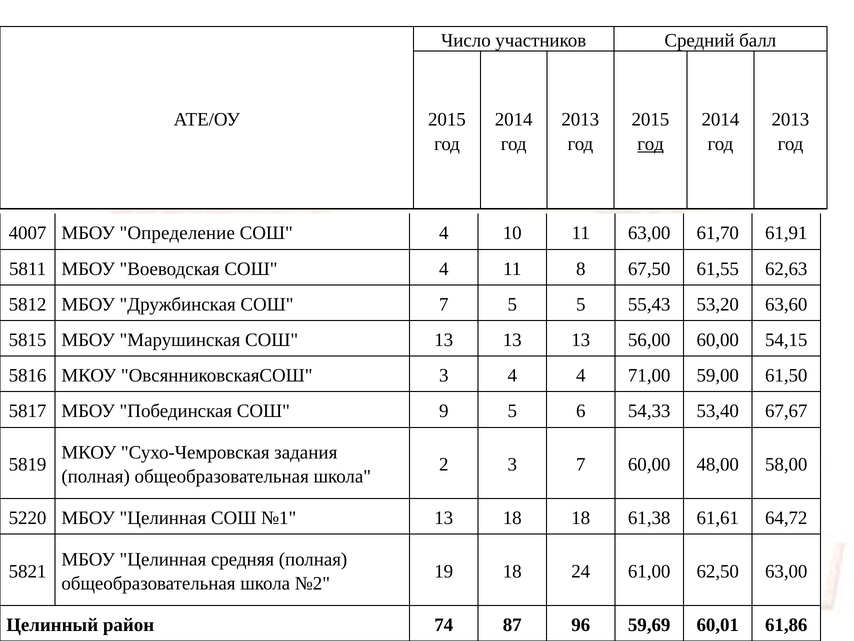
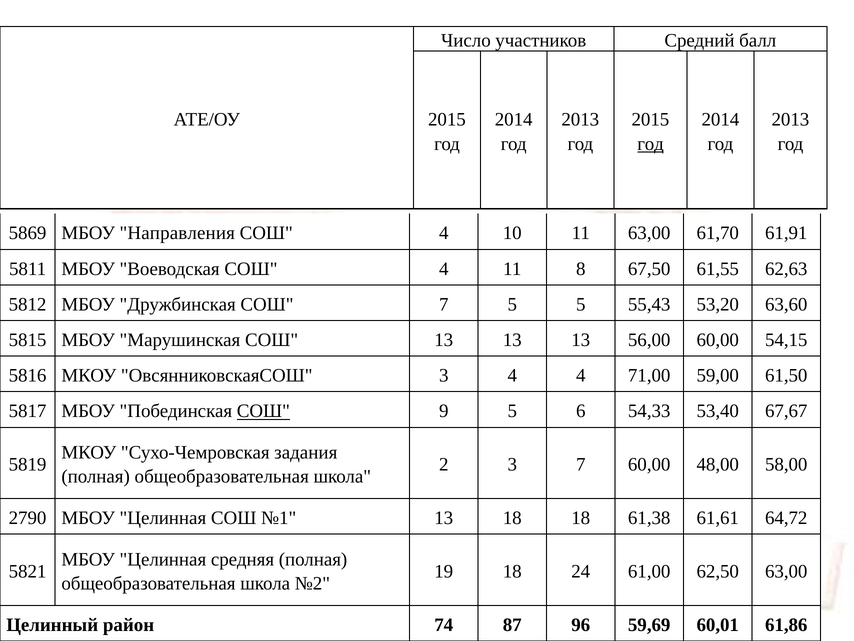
4007: 4007 -> 5869 (28, 233)
Определение: Определение -> Направления (177, 233)
СОШ underline: none -> present (263, 411)
5220: 5220 -> 2790 (28, 518)
